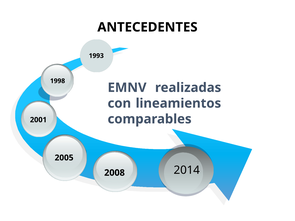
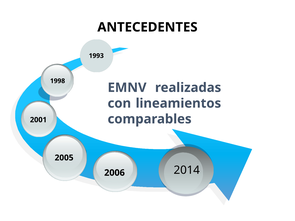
2008: 2008 -> 2006 (114, 173)
